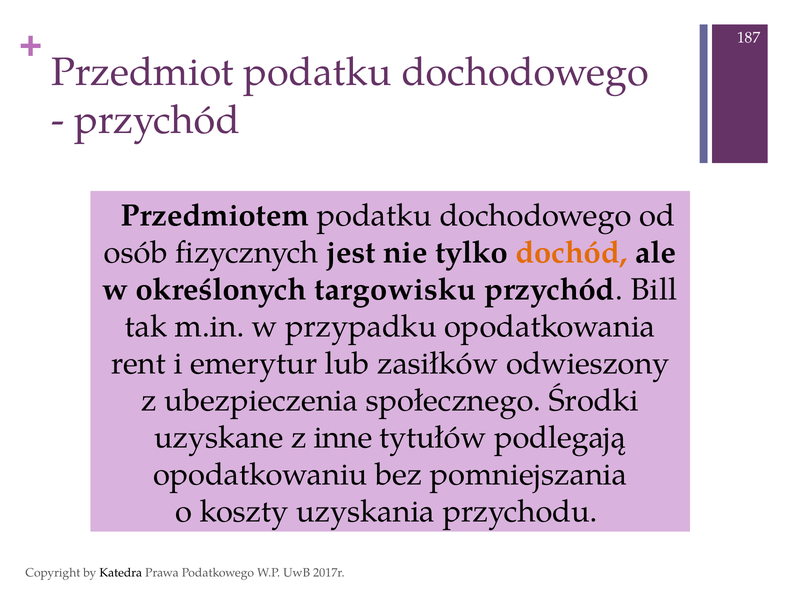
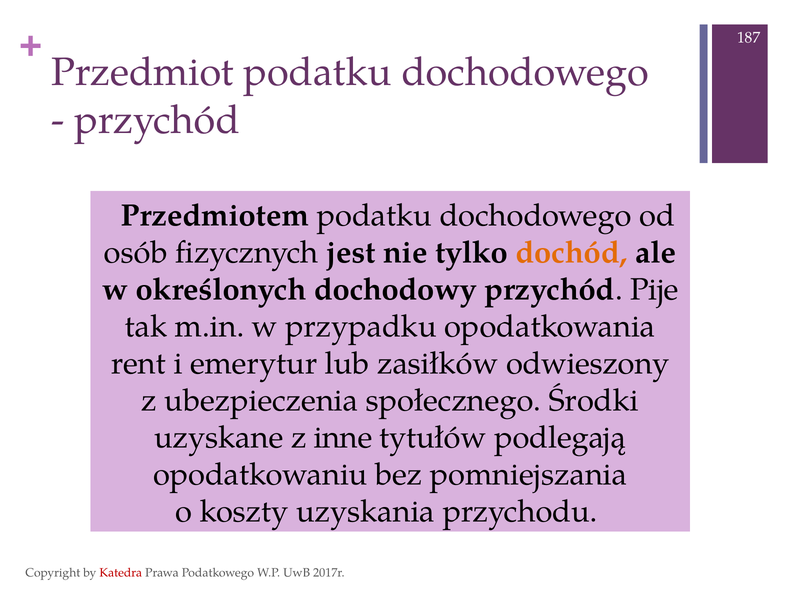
targowisku: targowisku -> dochodowy (395, 290)
Bill: Bill -> Pije (654, 290)
Katedra colour: black -> red (121, 574)
